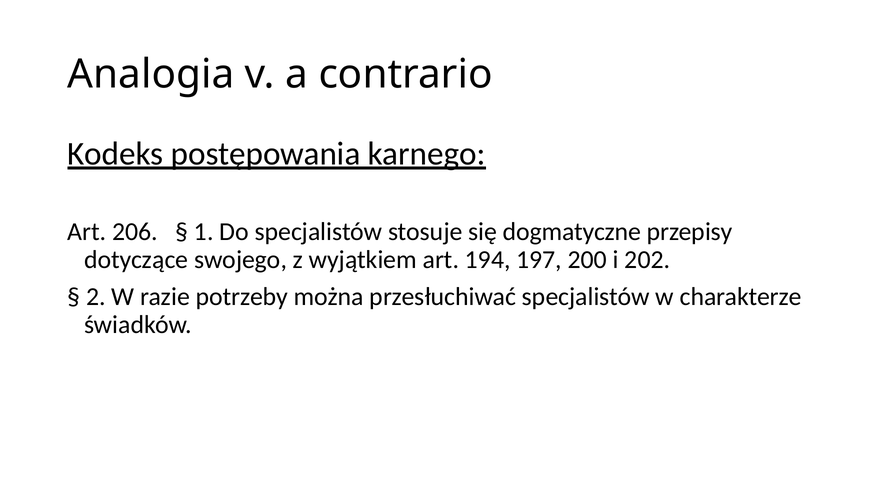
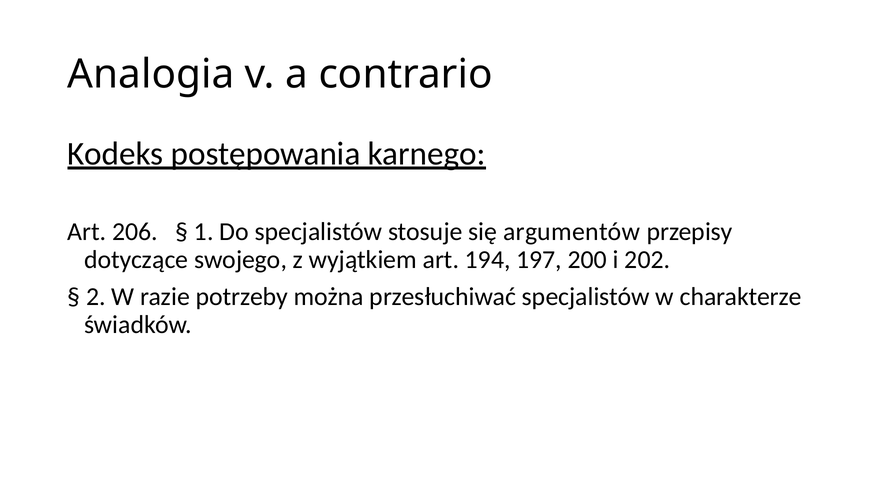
dogmatyczne: dogmatyczne -> argumentów (572, 232)
